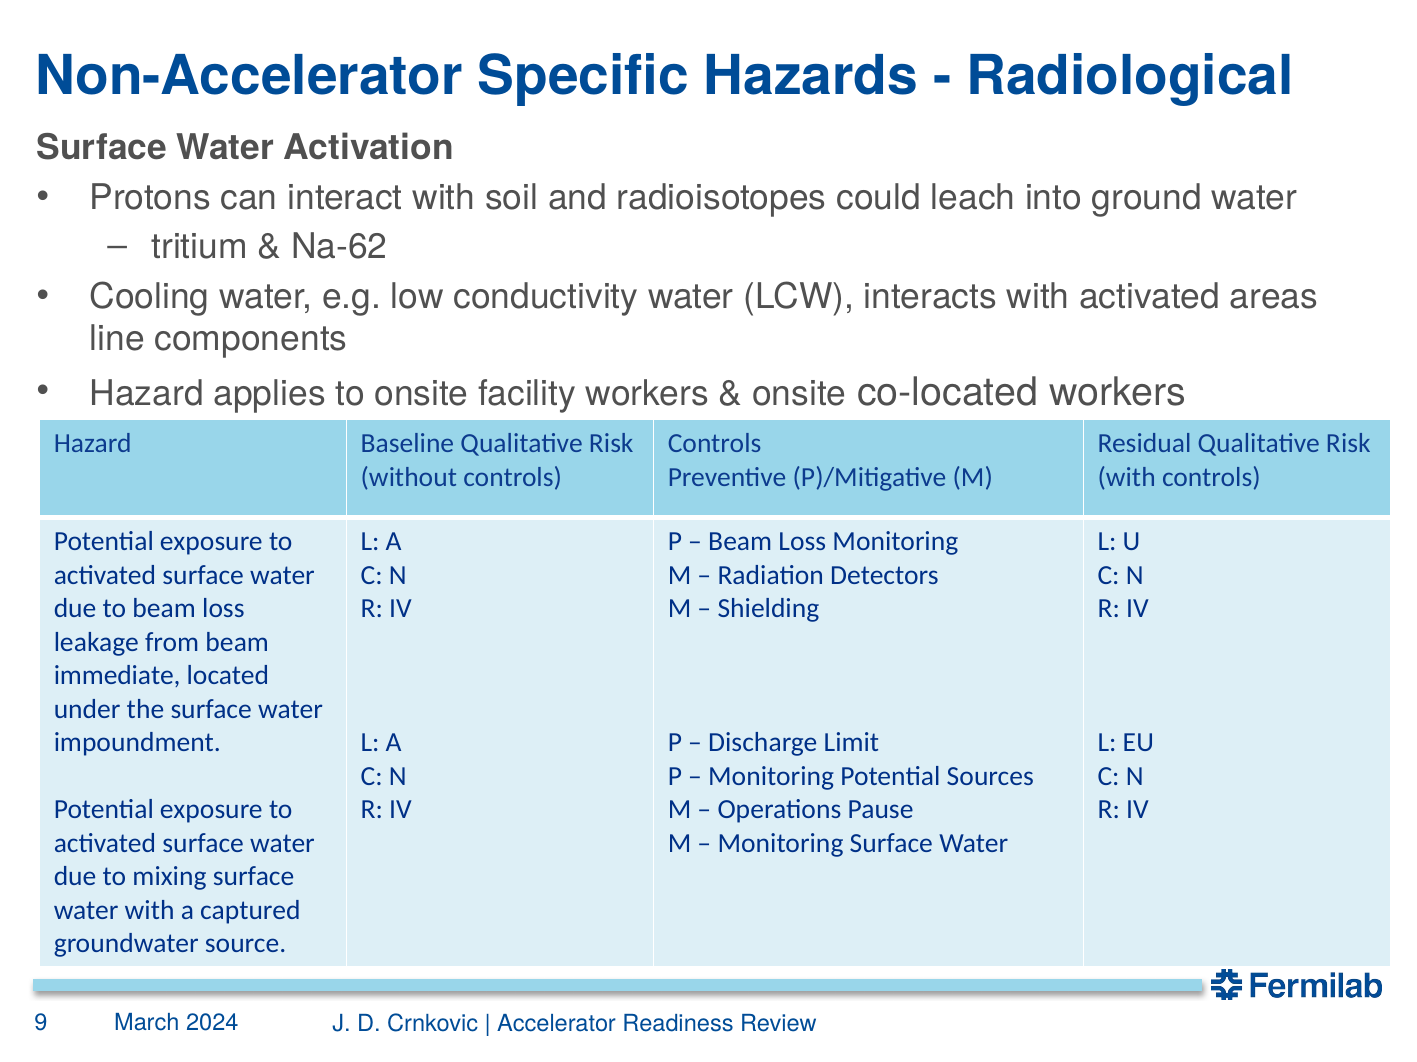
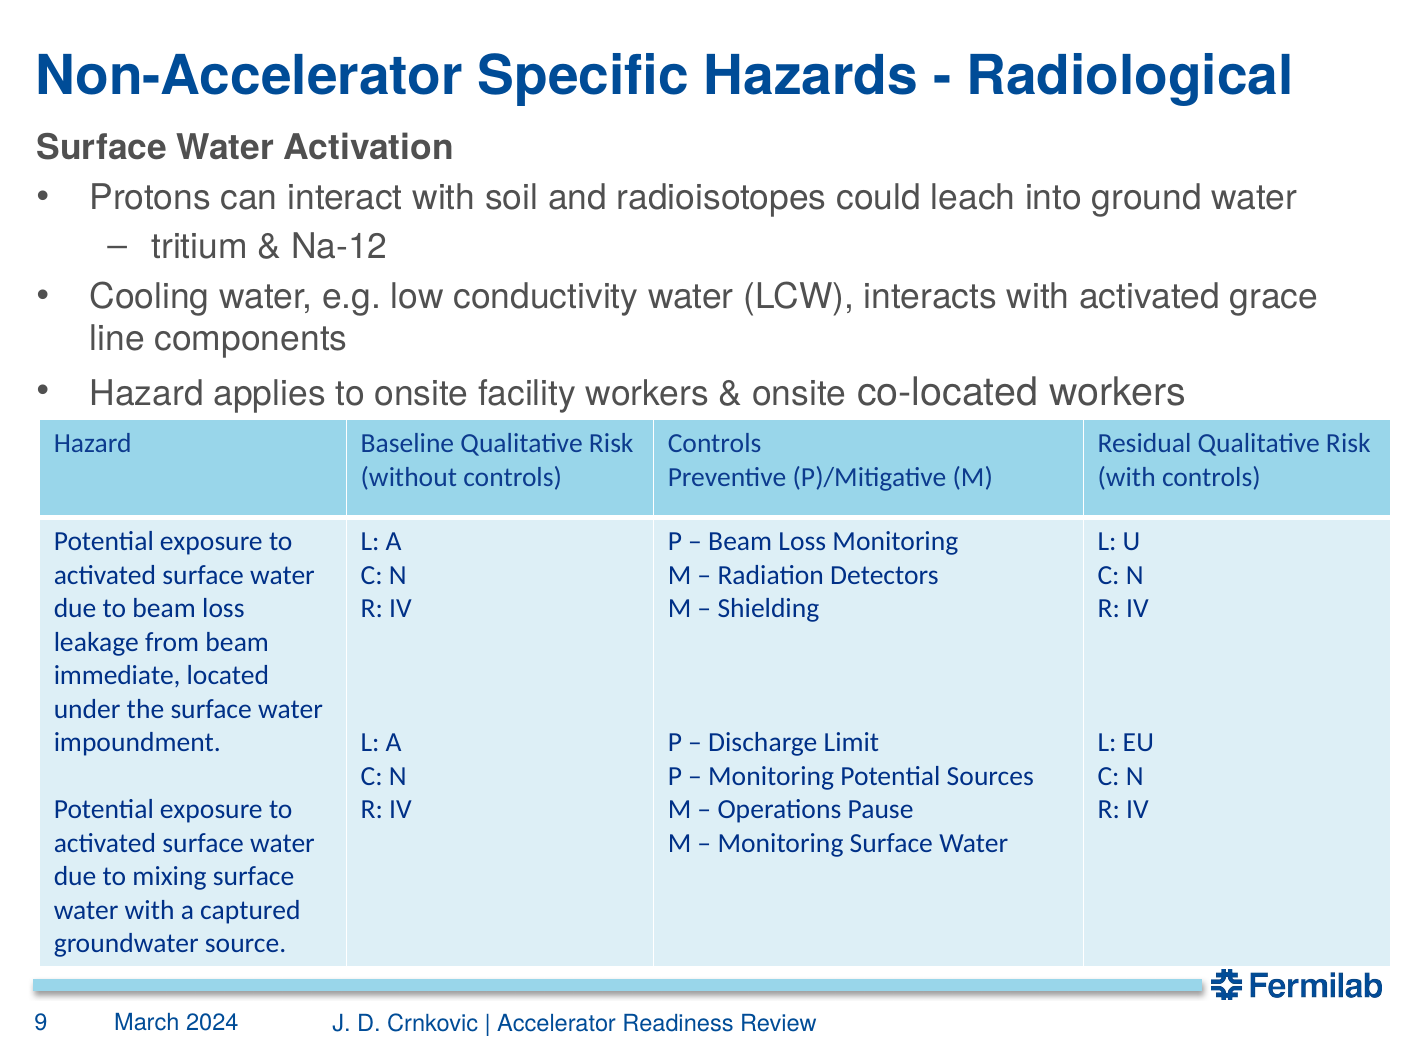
Na-62: Na-62 -> Na-12 (339, 247)
areas: areas -> grace (1274, 297)
